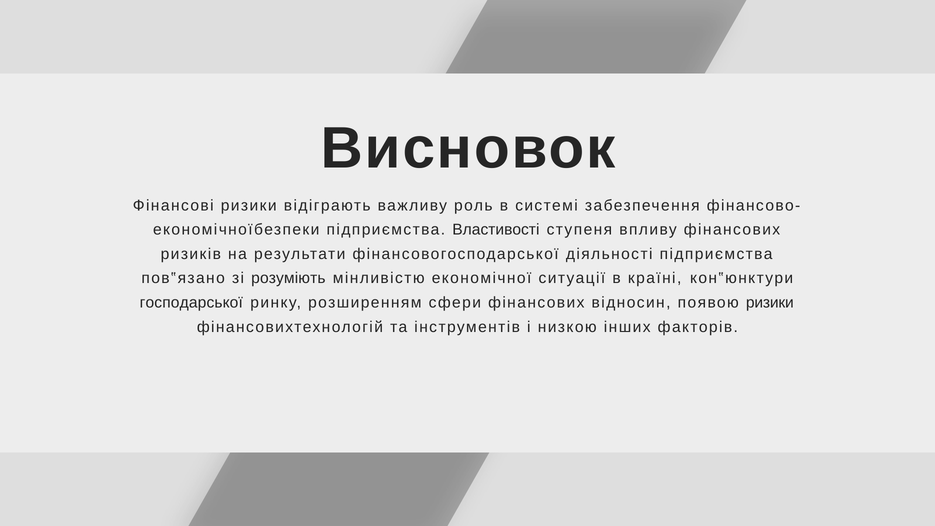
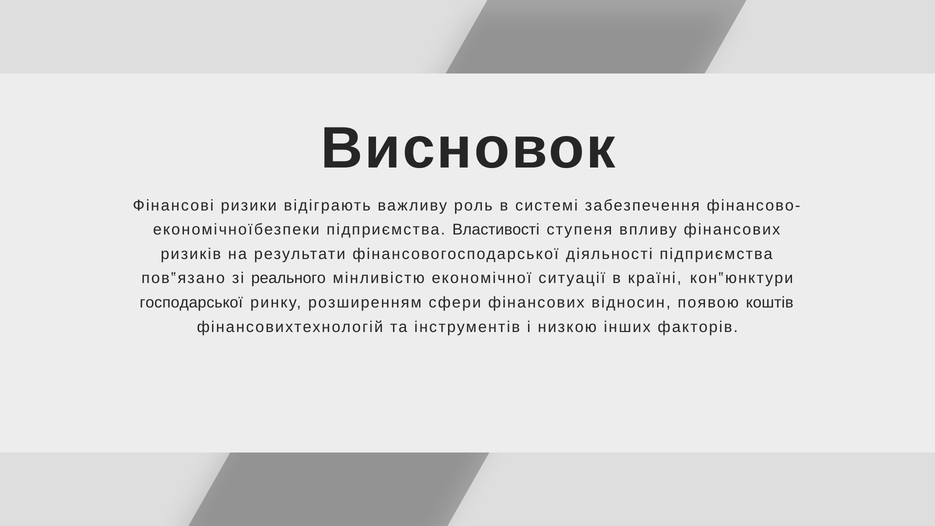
розуміють: розуміють -> реального (288, 278)
появою ризики: ризики -> коштів (770, 303)
